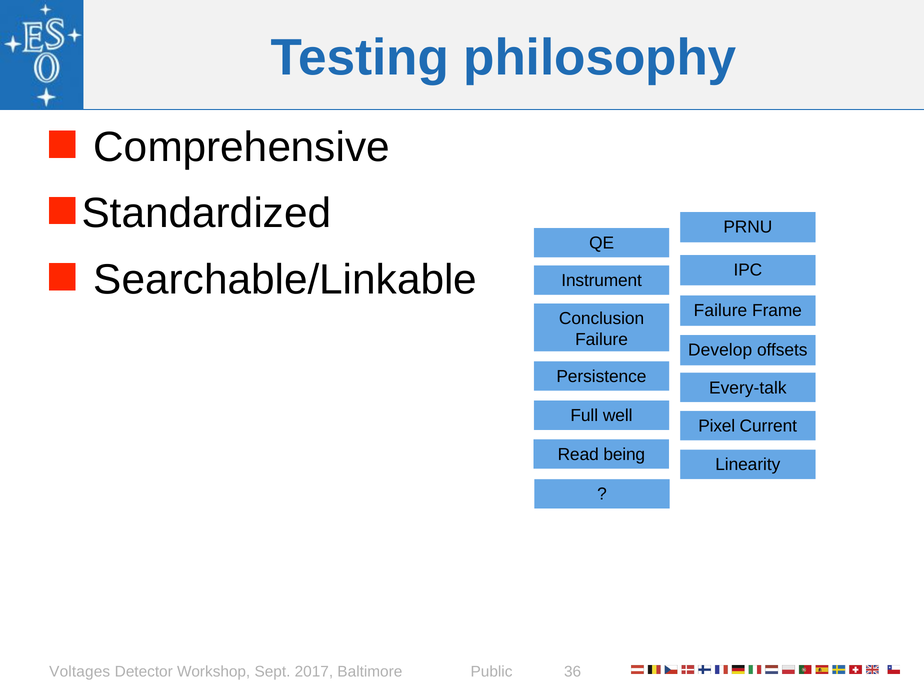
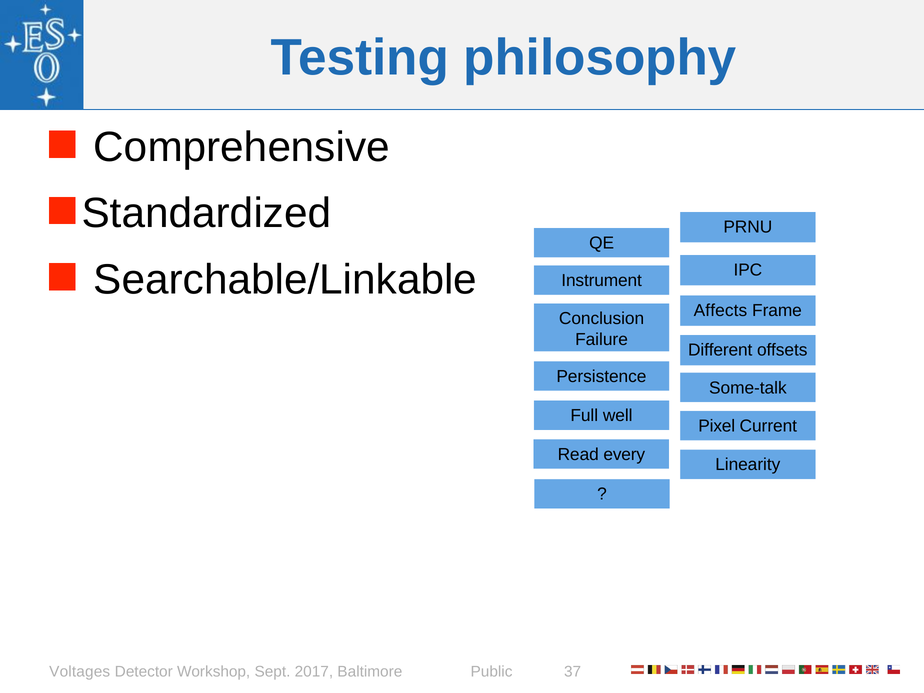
Failure: Failure -> Affects (720, 311)
Develop: Develop -> Different (720, 350)
Every-talk: Every-talk -> Some-talk (748, 388)
being: being -> every (624, 454)
36: 36 -> 37 (573, 672)
